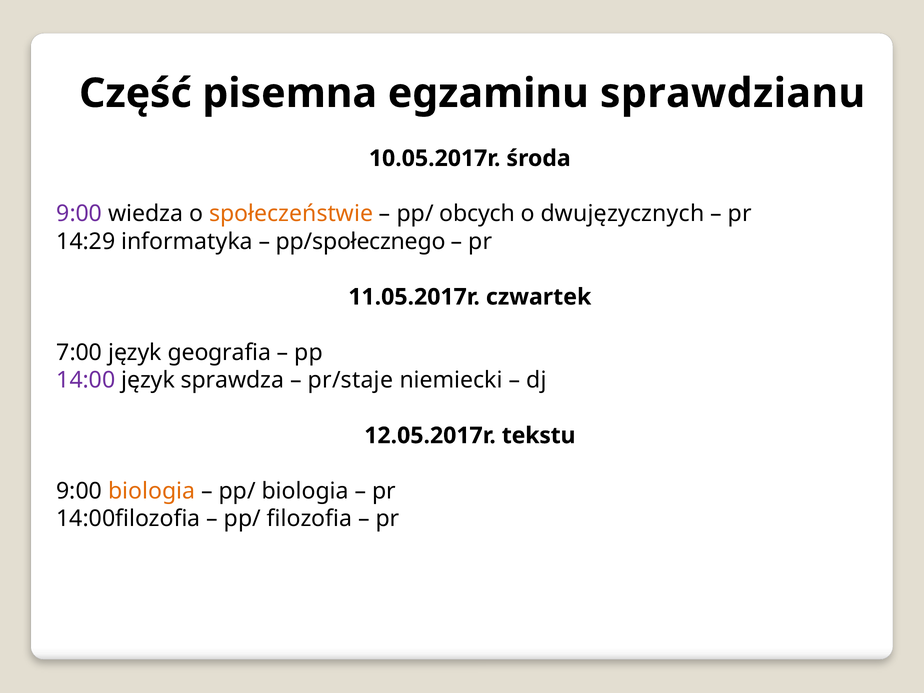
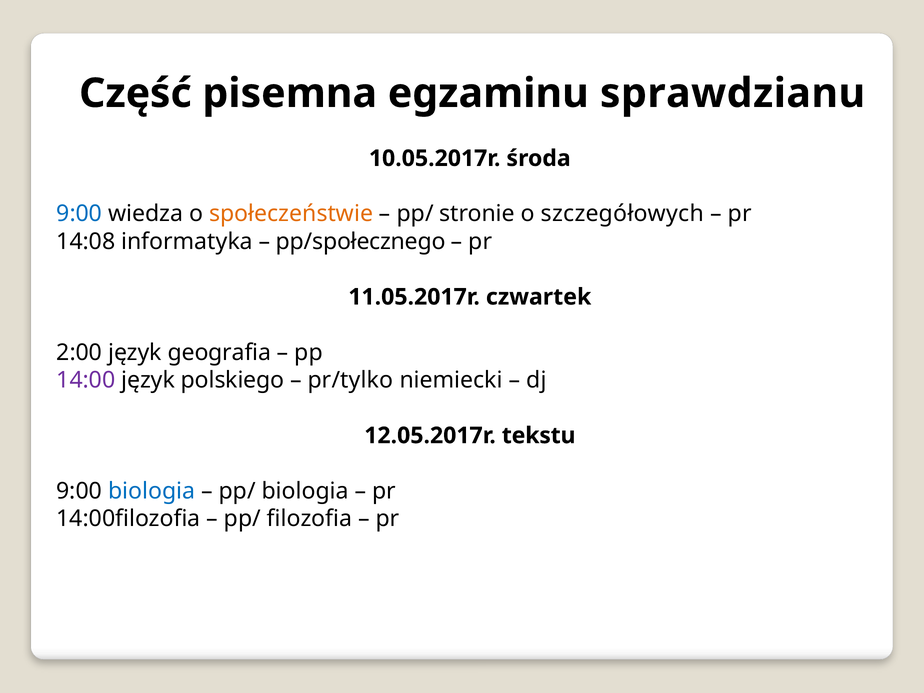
9:00 colour: purple -> blue (79, 214)
obcych: obcych -> stronie (477, 214)
dwujęzycznych: dwujęzycznych -> szczegółowych (622, 214)
14:29: 14:29 -> 14:08 (86, 242)
7:00: 7:00 -> 2:00 (79, 352)
sprawdza: sprawdza -> polskiego (233, 380)
pr/staje: pr/staje -> pr/tylko (351, 380)
biologia colour: orange -> blue (152, 491)
